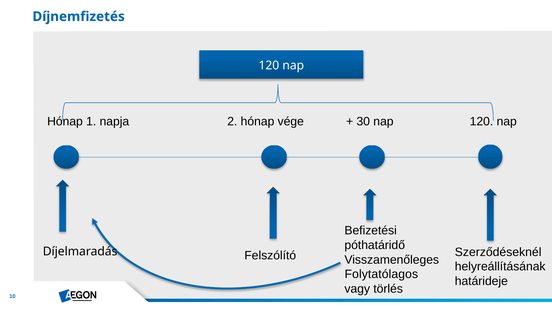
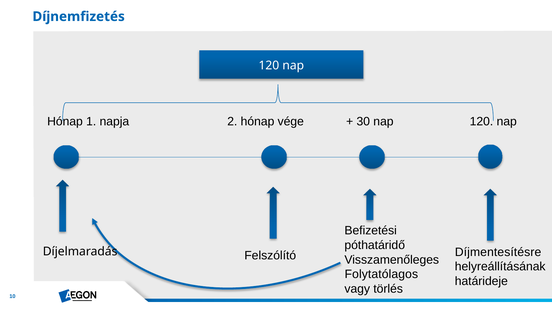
Szerződéseknél: Szerződéseknél -> Díjmentesítésre (498, 252)
